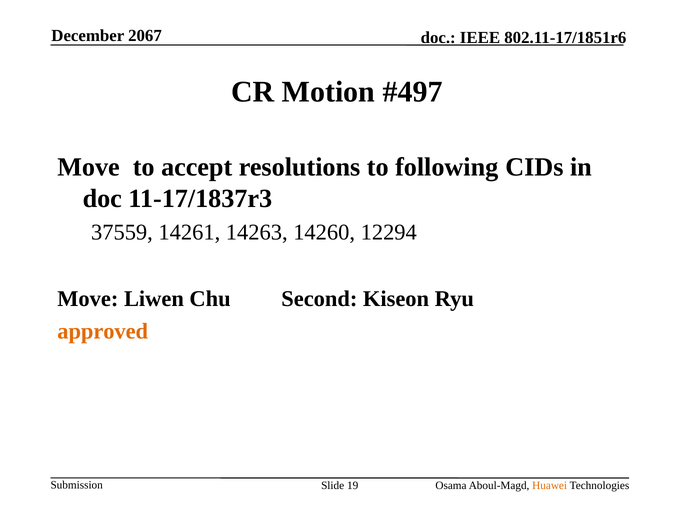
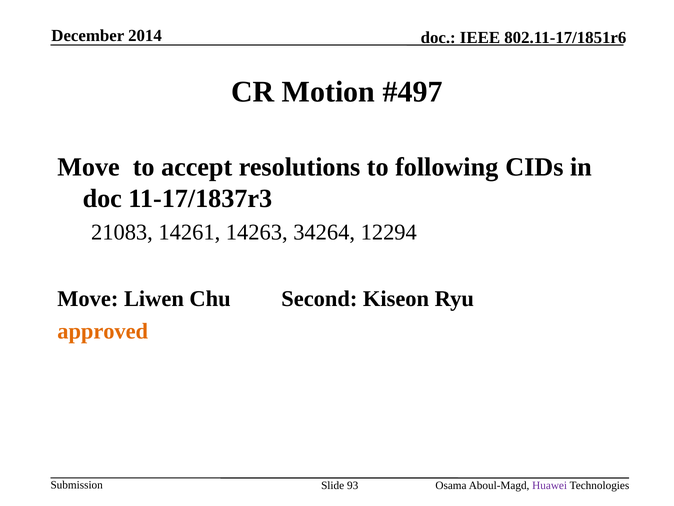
2067: 2067 -> 2014 (145, 36)
37559: 37559 -> 21083 (122, 232)
14260: 14260 -> 34264 (324, 232)
19: 19 -> 93 (353, 485)
Huawei colour: orange -> purple (550, 485)
